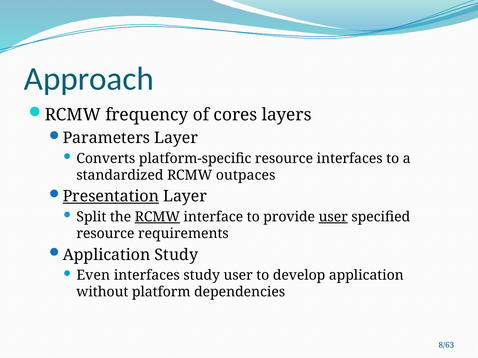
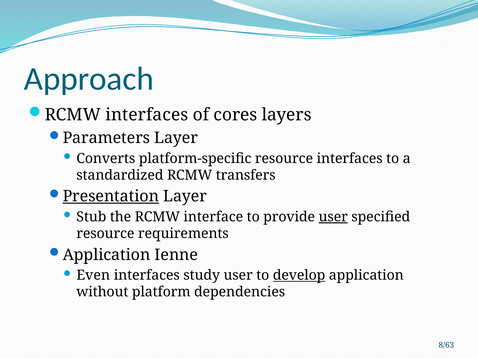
RCMW frequency: frequency -> interfaces (147, 115)
outpaces: outpaces -> transfers (246, 175)
Split: Split -> Stub (91, 217)
RCMW underline: present -> none (157, 217)
Application Study: Study -> Ienne (176, 255)
develop underline: none -> present (299, 276)
